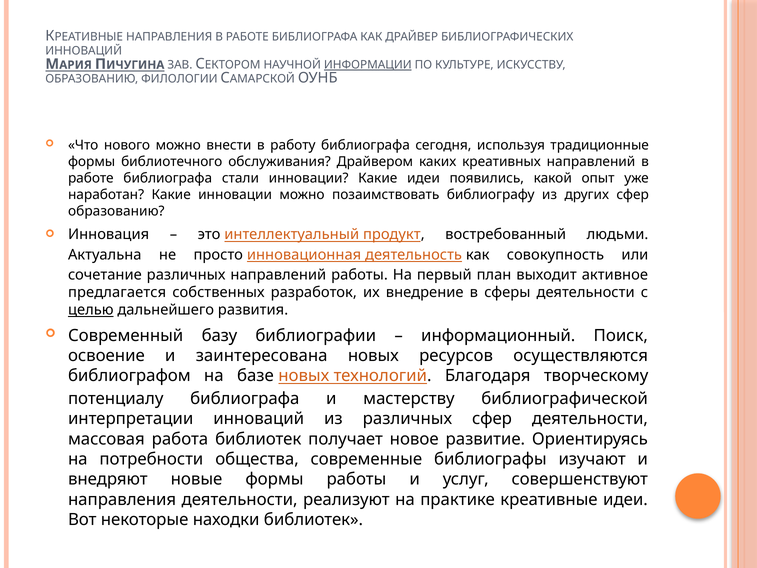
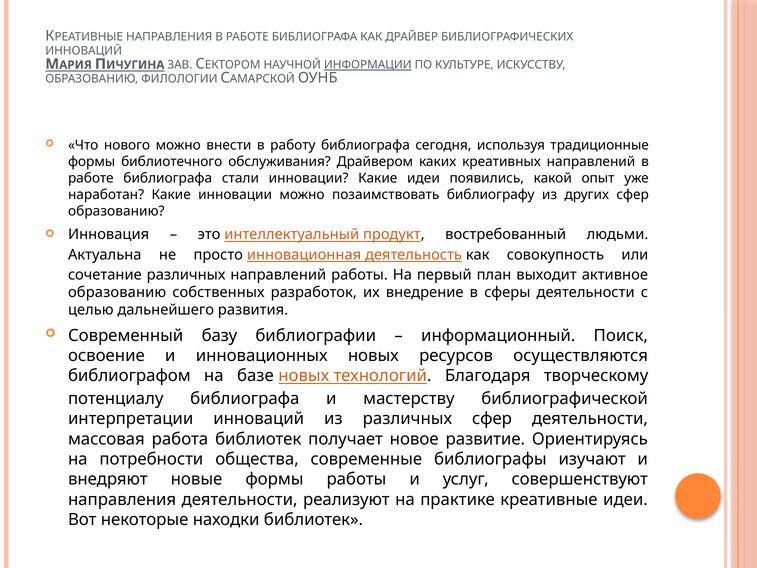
предлагается: предлагается -> образованию (117, 292)
целью underline: present -> none (91, 310)
заинтересована: заинтересована -> инновационных (262, 356)
